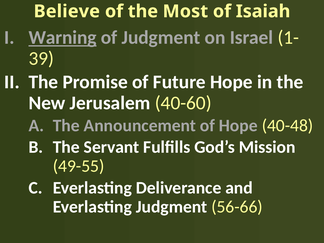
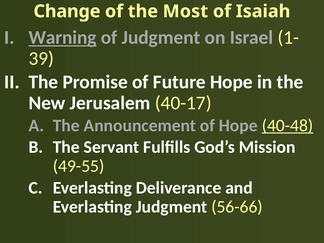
Believe: Believe -> Change (67, 11)
40-60: 40-60 -> 40-17 (183, 103)
40-48 underline: none -> present (288, 126)
